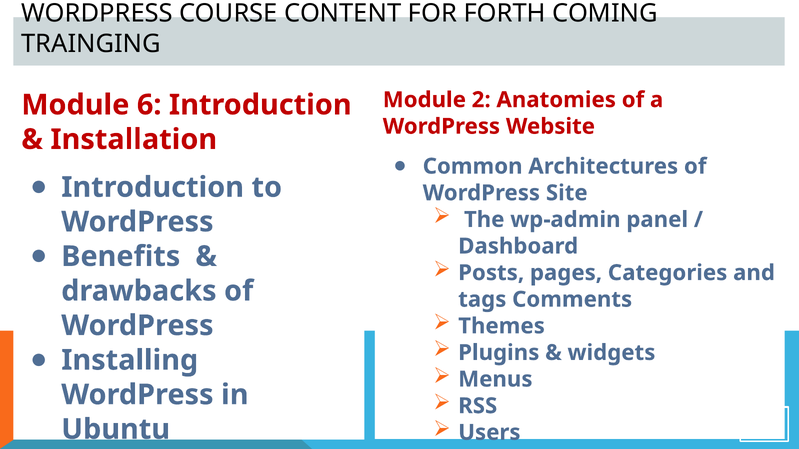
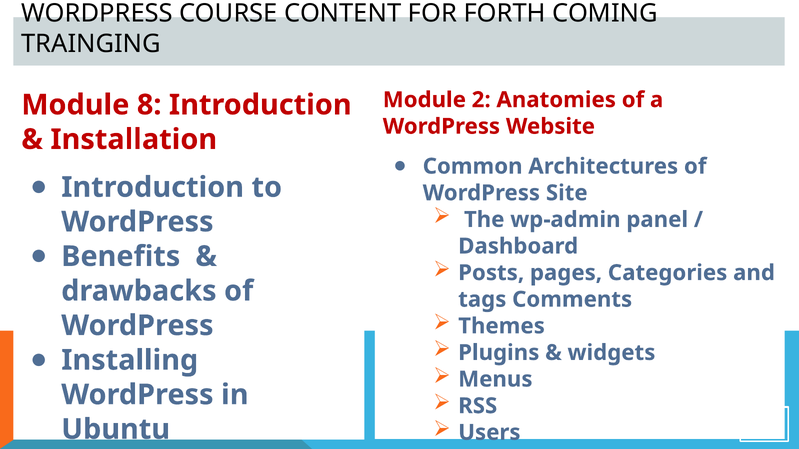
6: 6 -> 8 (149, 105)
